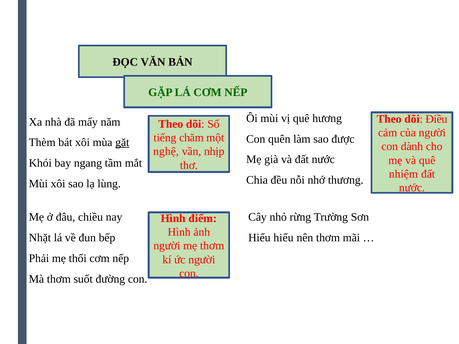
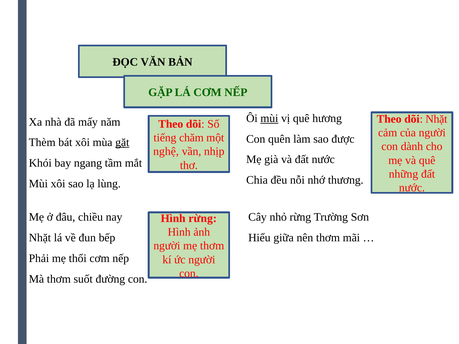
mùi underline: none -> present (269, 118)
dõi Điều: Điều -> Nhặt (436, 119)
nhiệm: nhiệm -> những (403, 174)
Hình điểm: điểm -> rừng (203, 218)
Hiểu hiểu: hiểu -> giữa (284, 238)
